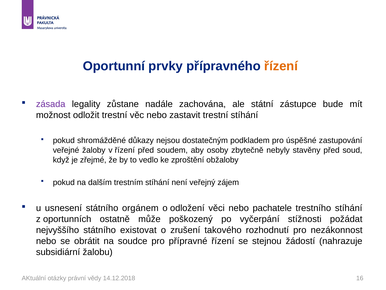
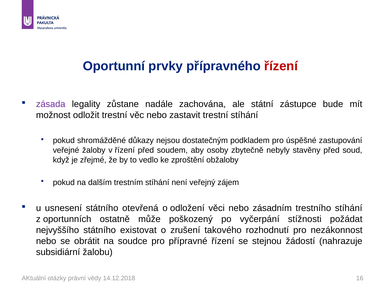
řízení colour: orange -> red (281, 66)
orgánem: orgánem -> otevřená (140, 208)
pachatele: pachatele -> zásadním (272, 208)
